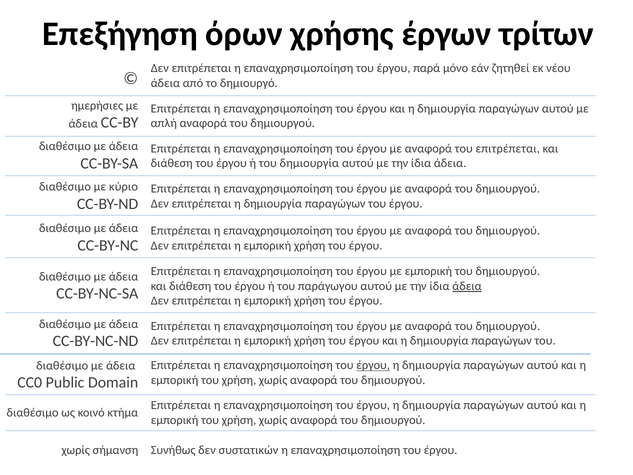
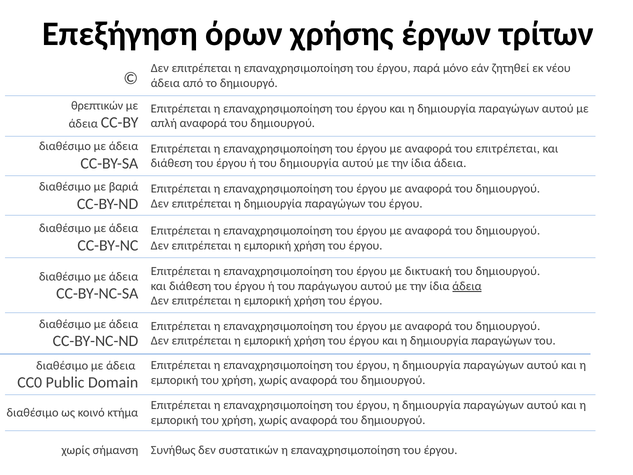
ημερήσιες: ημερήσιες -> θρεπτικών (97, 106)
κύριο: κύριο -> βαριά (124, 187)
με εμπορική: εμπορική -> δικτυακή (428, 271)
έργου underline: present -> none (373, 365)
